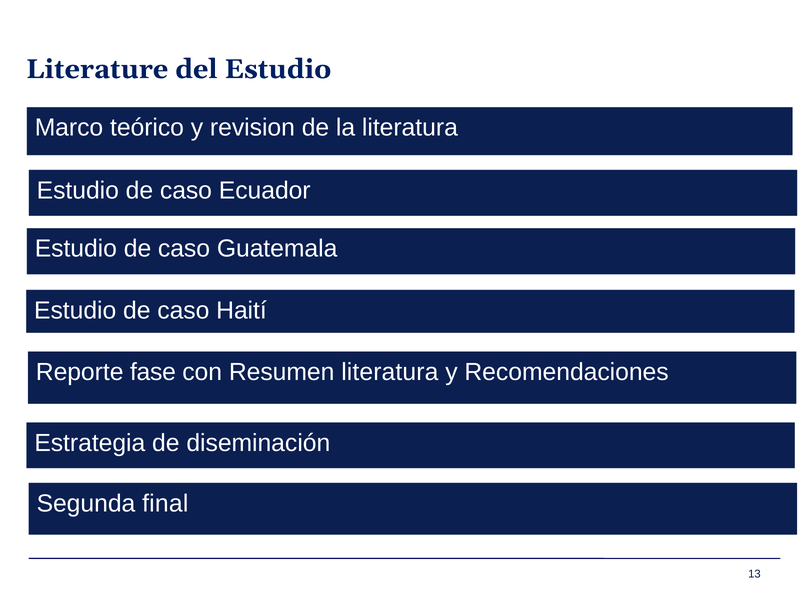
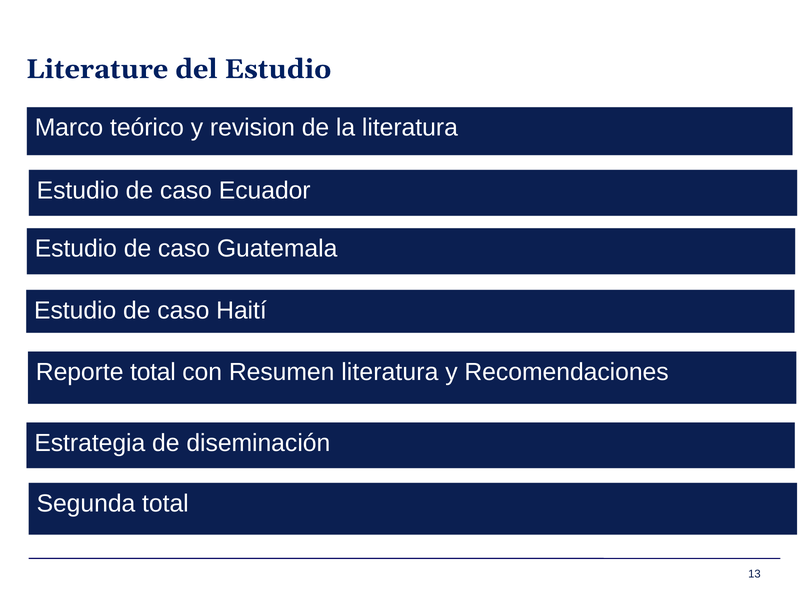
Reporte fase: fase -> total (153, 372)
Segunda final: final -> total (165, 503)
